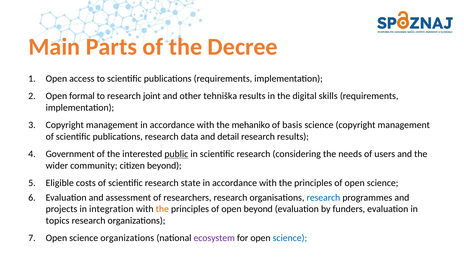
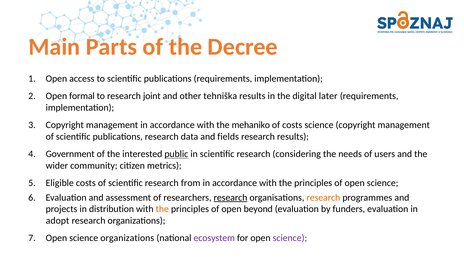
skills: skills -> later (328, 96)
of basis: basis -> costs (292, 125)
detail: detail -> fields (228, 137)
citizen beyond: beyond -> metrics (164, 166)
state: state -> from (191, 183)
research underline: none -> present (230, 197)
research colour: blue -> orange (323, 197)
integration: integration -> distribution (111, 209)
topics: topics -> adopt (58, 221)
science colour: blue -> purple (290, 238)
